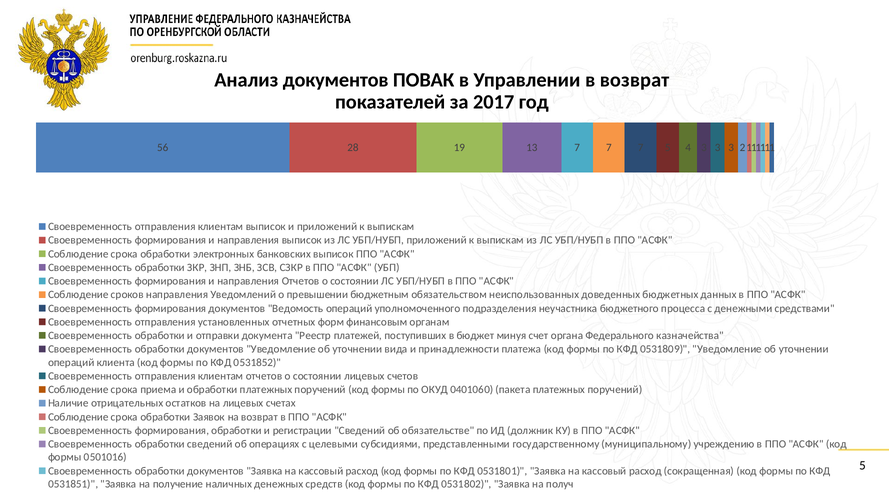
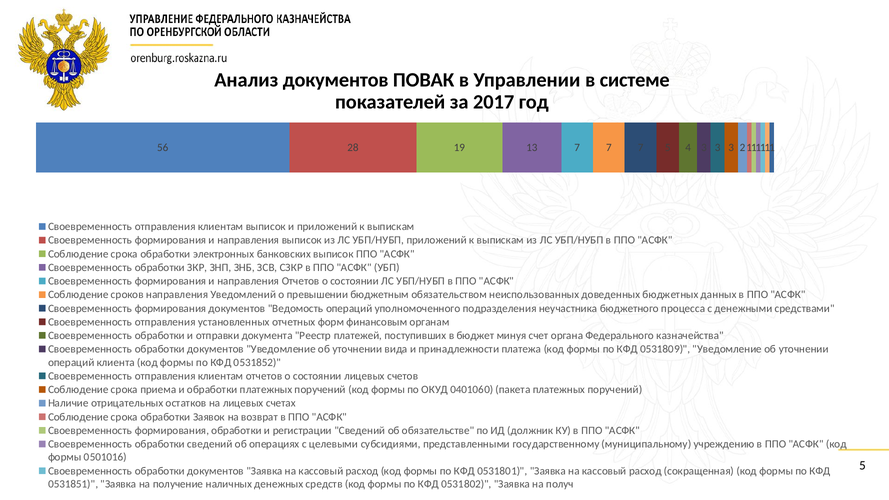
в возврат: возврат -> системе (635, 80)
